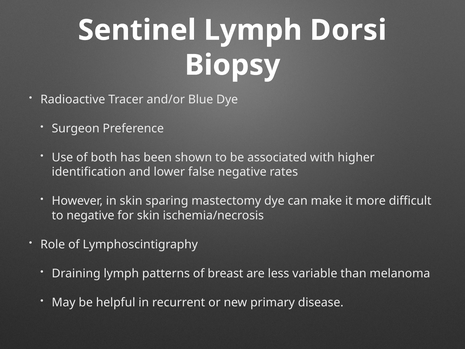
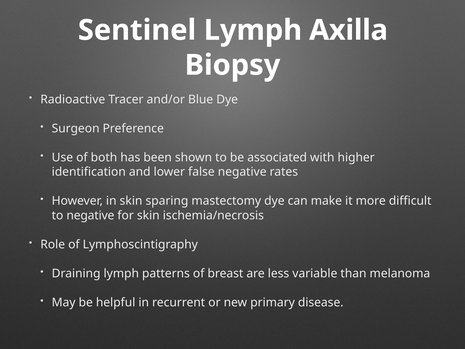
Dorsi: Dorsi -> Axilla (349, 30)
